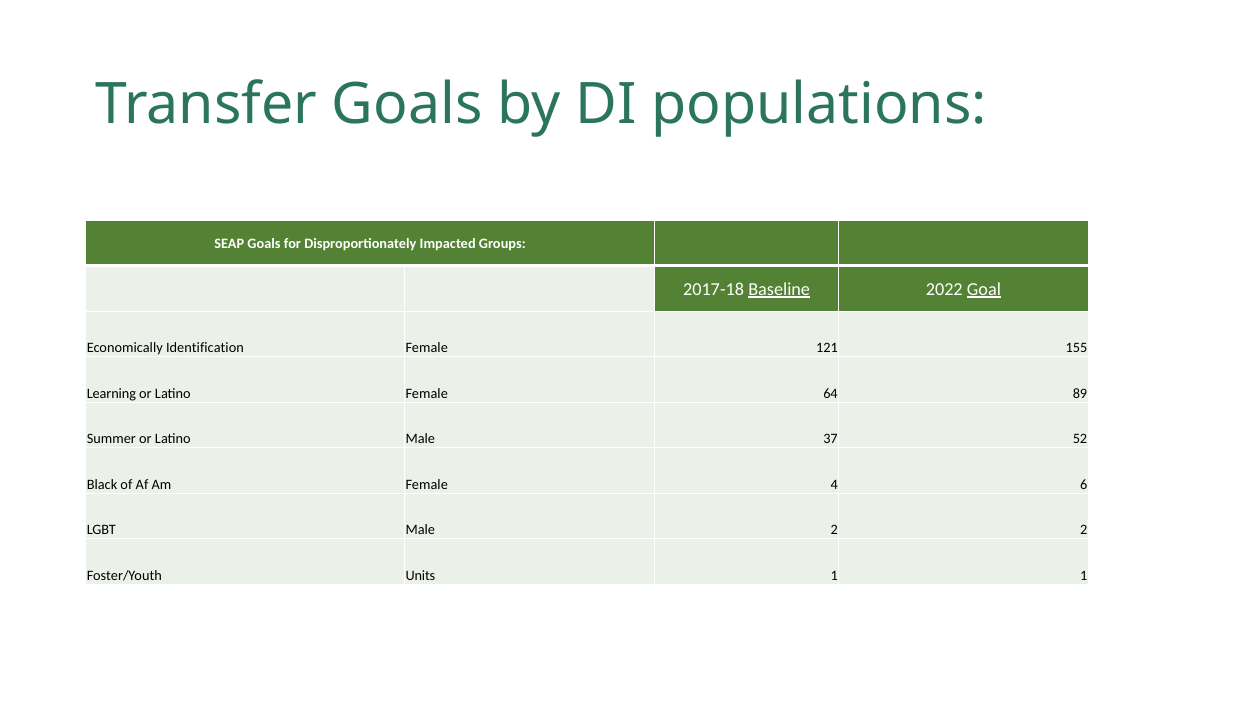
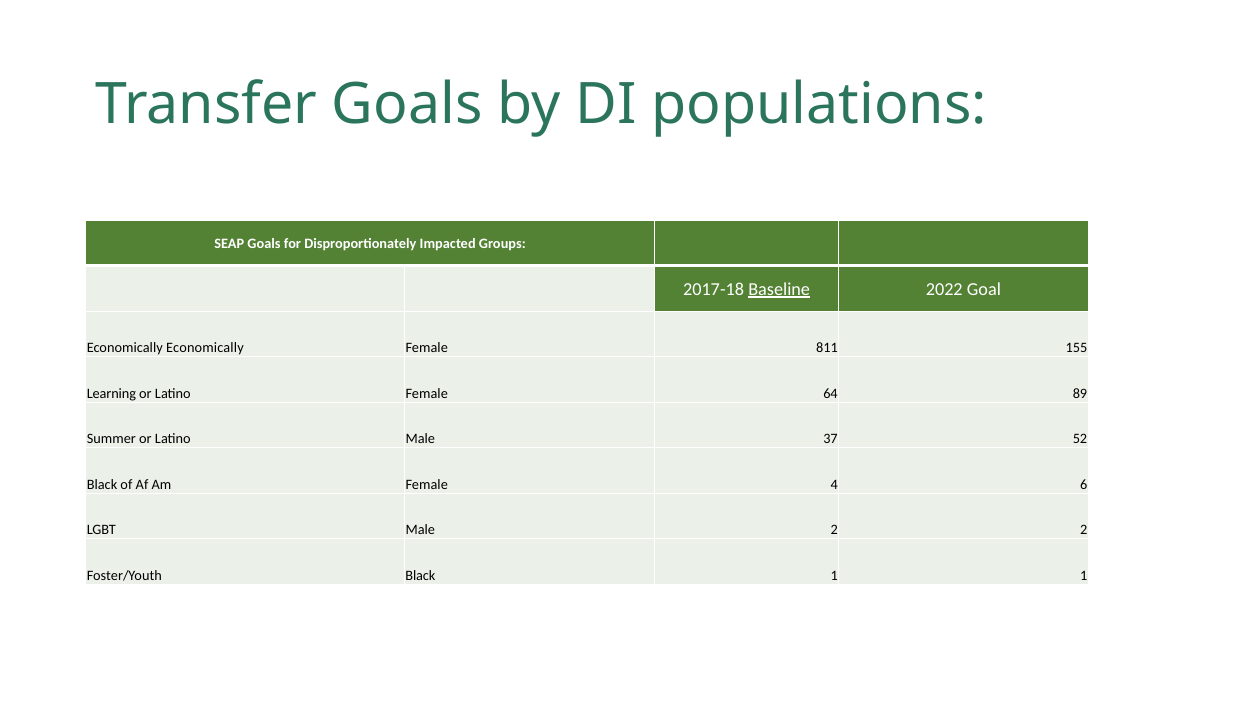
Goal underline: present -> none (984, 289)
Economically Identification: Identification -> Economically (205, 348)
121: 121 -> 811 (827, 348)
Foster/Youth Units: Units -> Black (420, 575)
